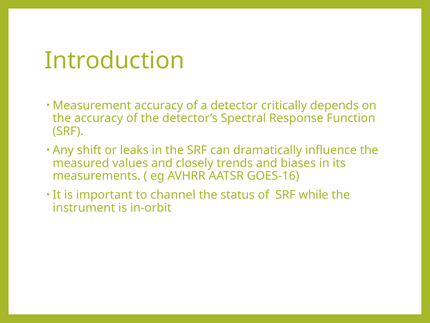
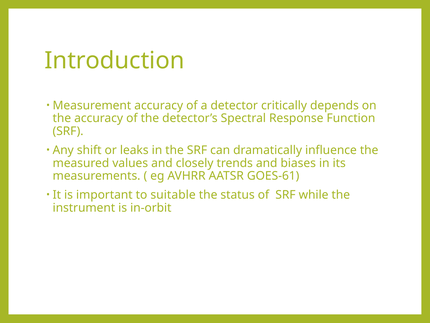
GOES-16: GOES-16 -> GOES-61 (273, 176)
channel: channel -> suitable (173, 195)
